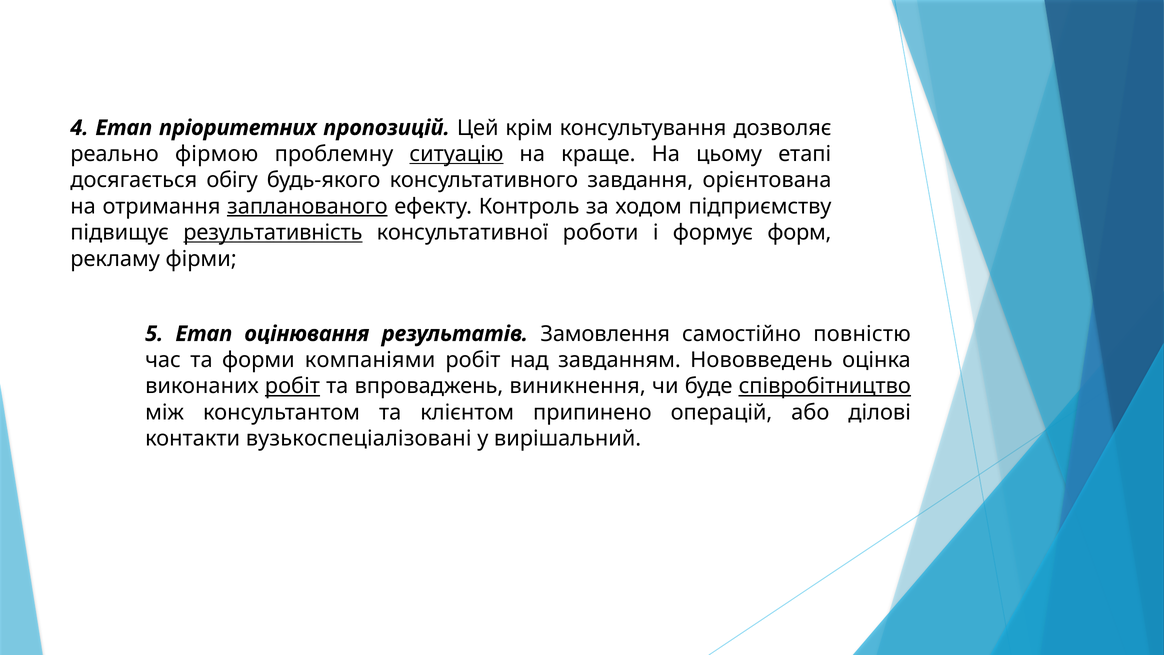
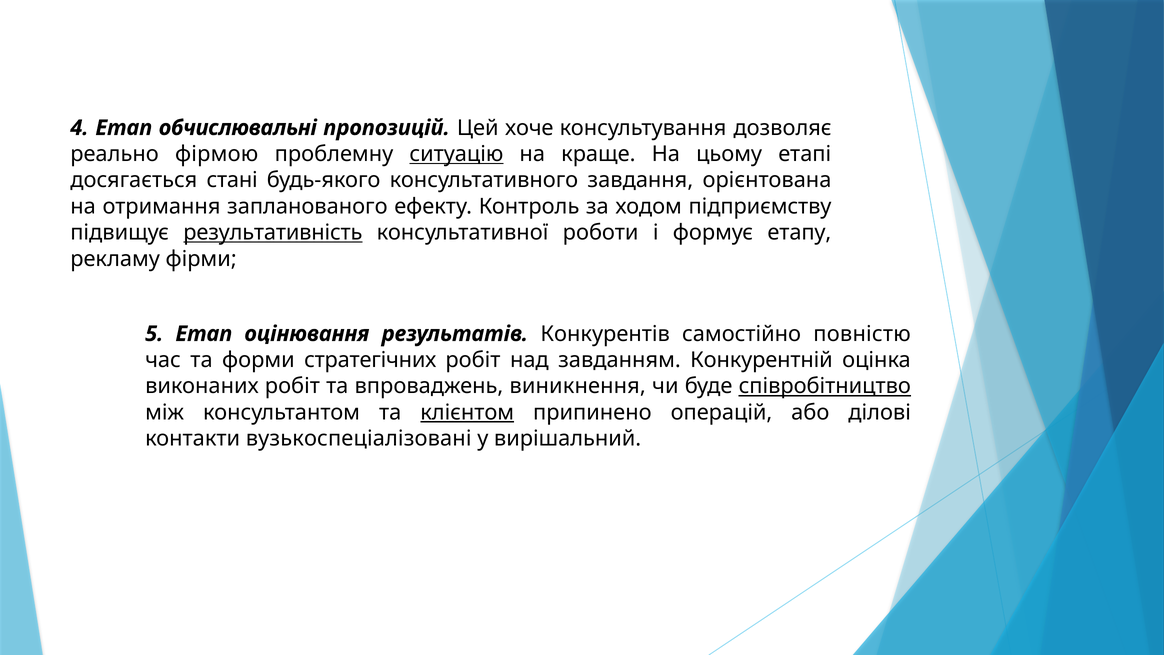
пріоритетних: пріоритетних -> обчислювальні (238, 128)
крім: крім -> хоче (529, 128)
обігу: обігу -> стані (232, 180)
запланованого underline: present -> none (307, 206)
форм: форм -> етапу (799, 233)
Замовлення: Замовлення -> Конкурентів (605, 334)
компаніями: компаніями -> стратегічних (370, 360)
Нововведень: Нововведень -> Конкурентній (761, 360)
робіт underline: present -> none (292, 386)
клієнтом underline: none -> present (467, 412)
